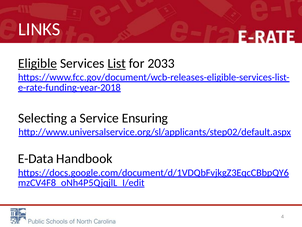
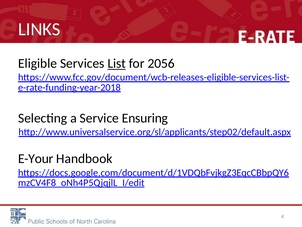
Eligible underline: present -> none (38, 63)
2033: 2033 -> 2056 (161, 63)
E-Data: E-Data -> E-Your (36, 158)
